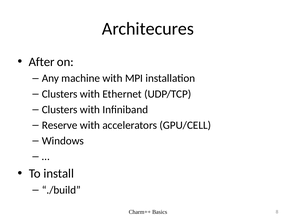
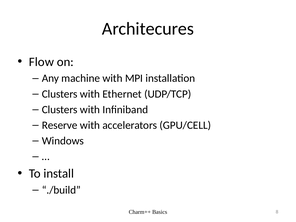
After: After -> Flow (41, 62)
